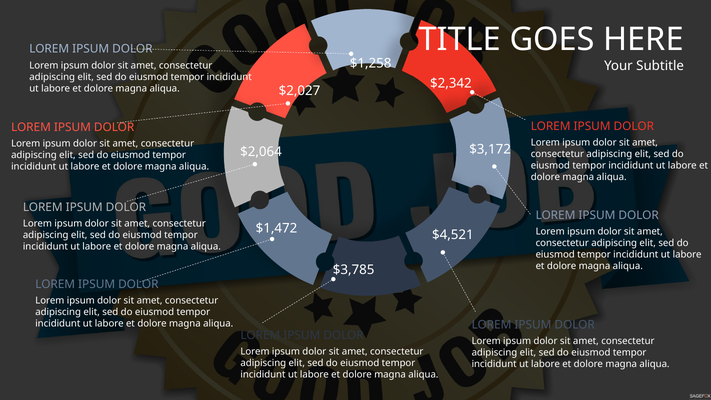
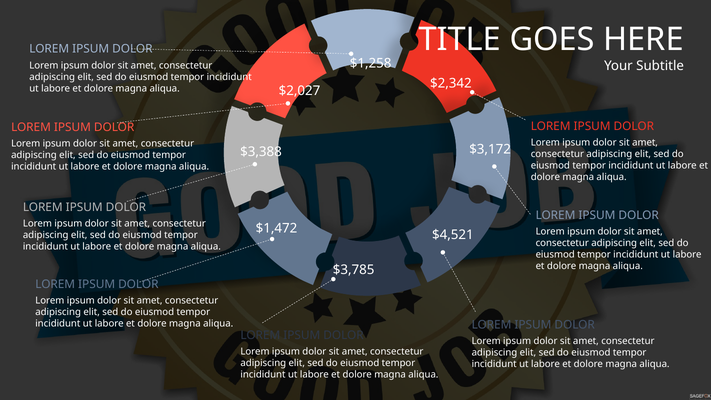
$2,064: $2,064 -> $3,388 (261, 152)
